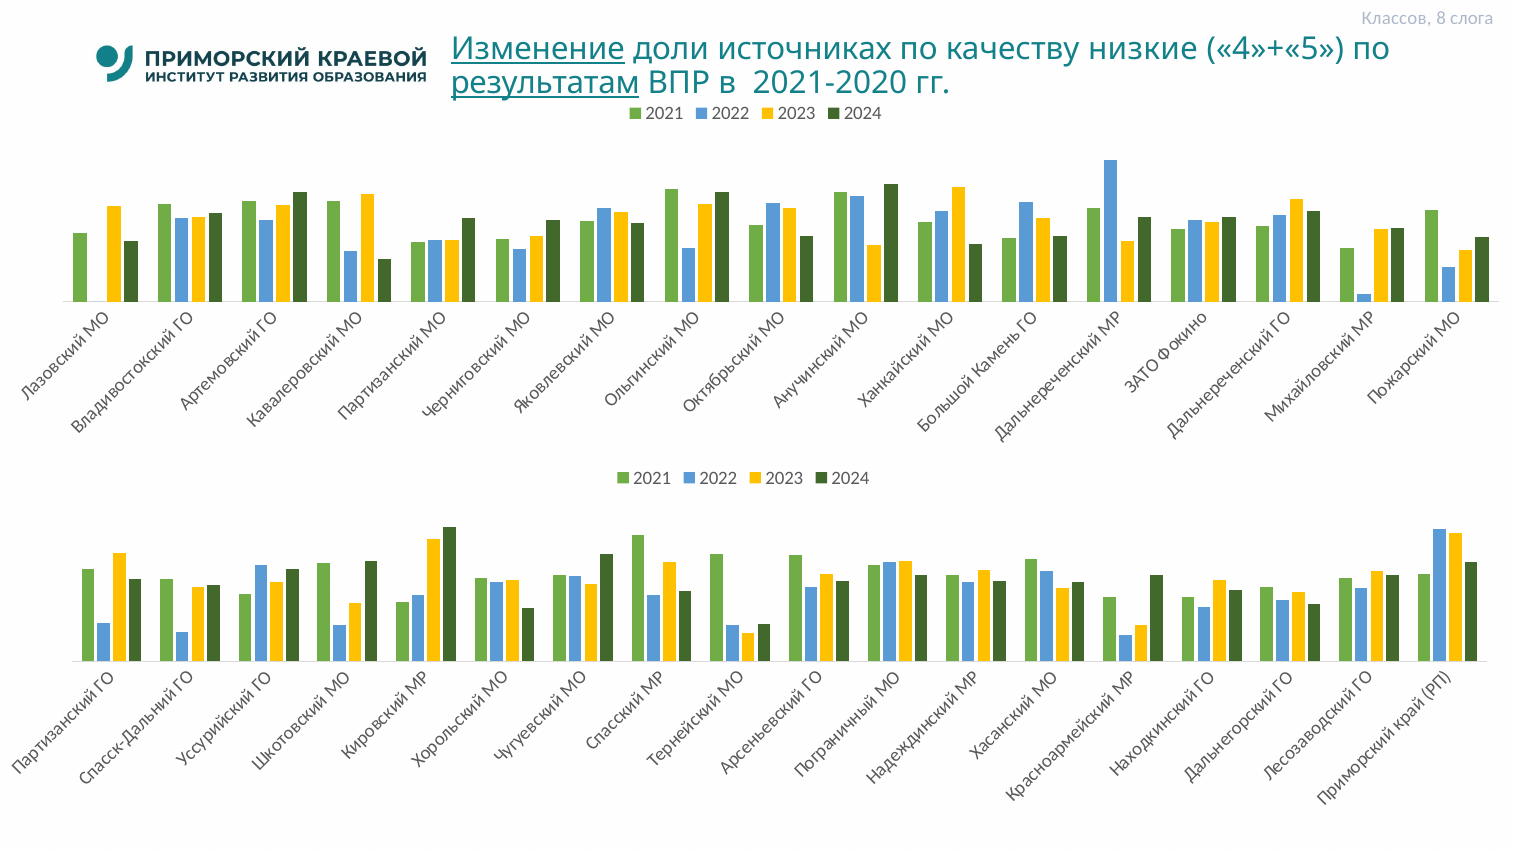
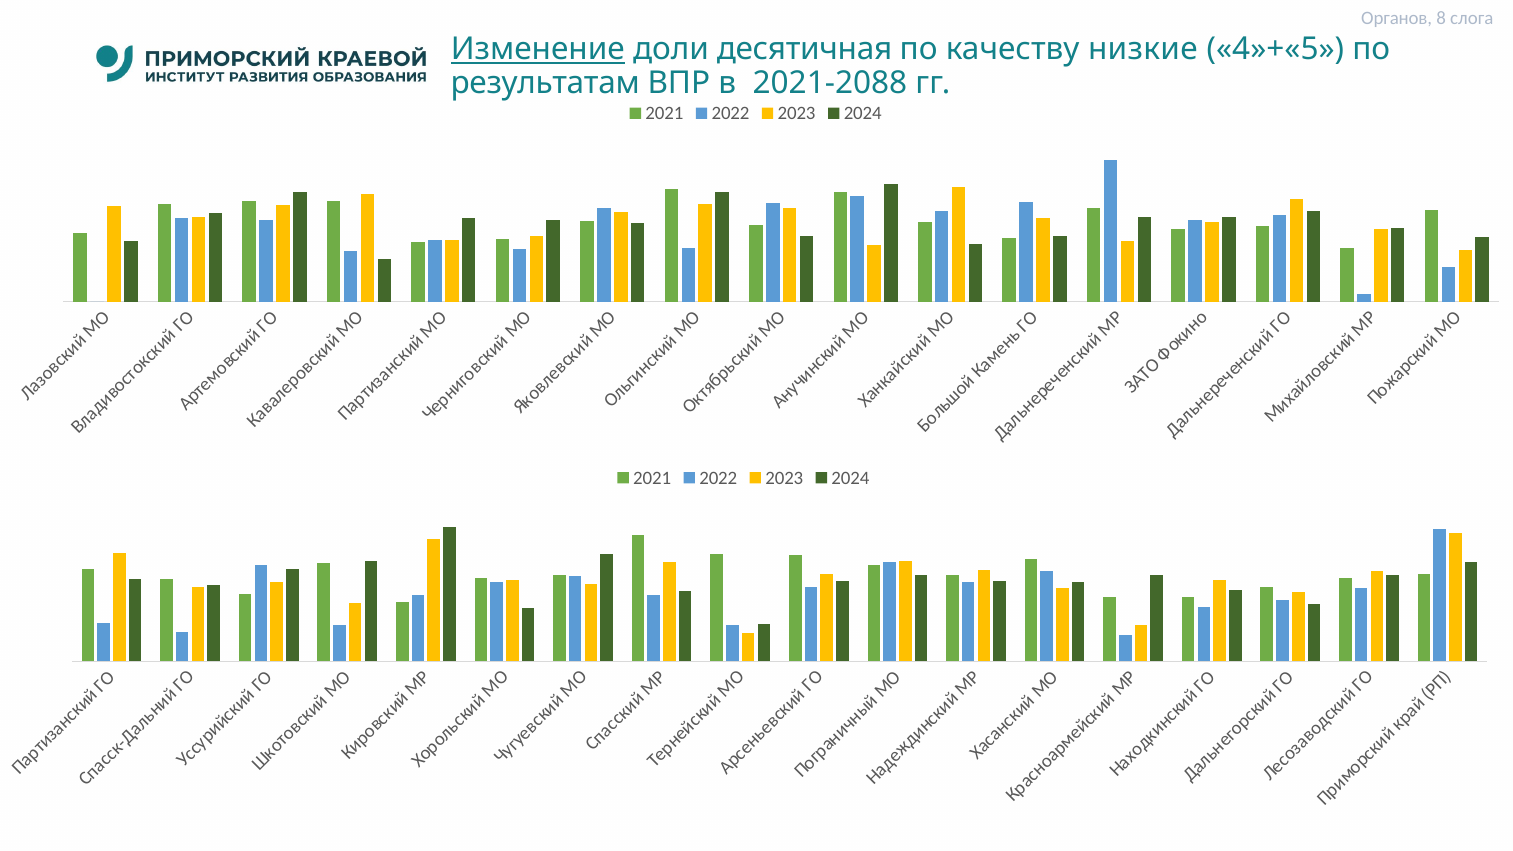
Классов: Классов -> Органов (1397, 18)
источниках: источниках -> десятичная (805, 49)
результатам underline: present -> none (545, 83)
2021-2020: 2021-2020 -> 2021-2088 (830, 83)
